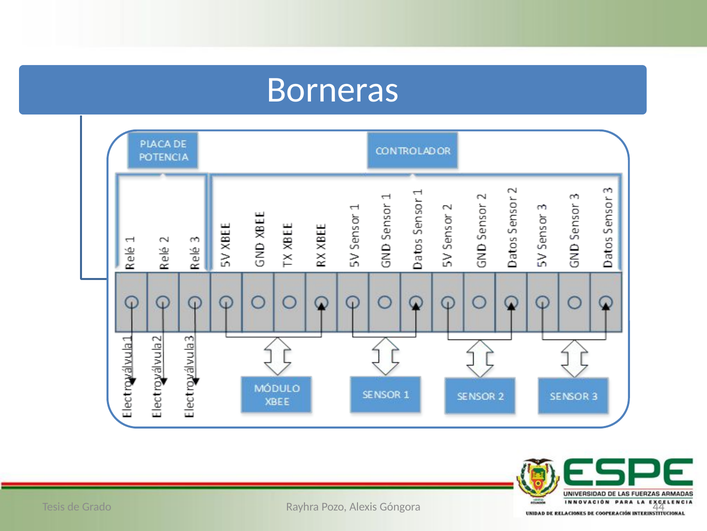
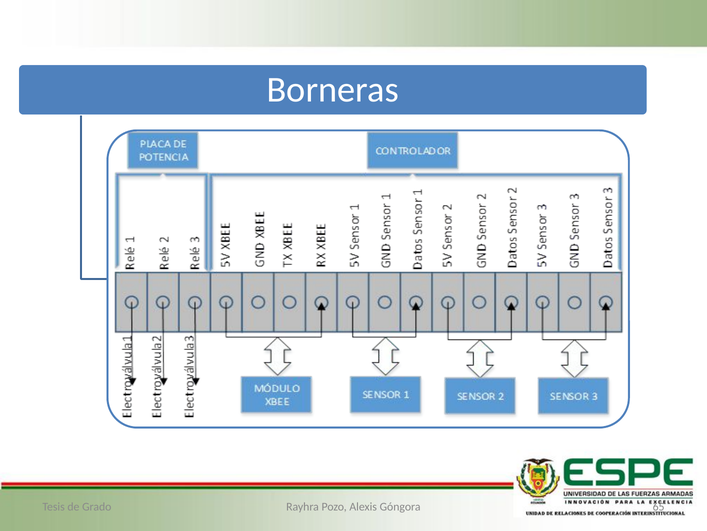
44: 44 -> 65 (659, 506)
